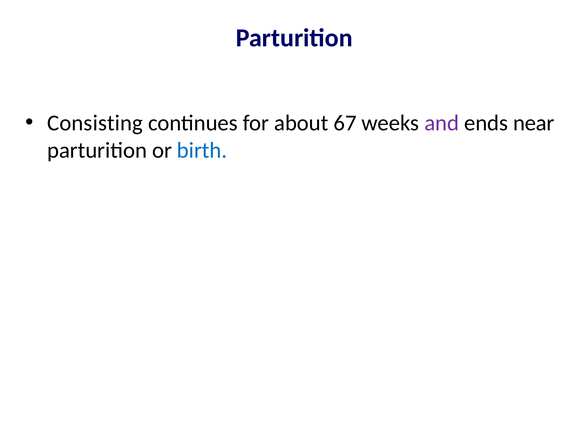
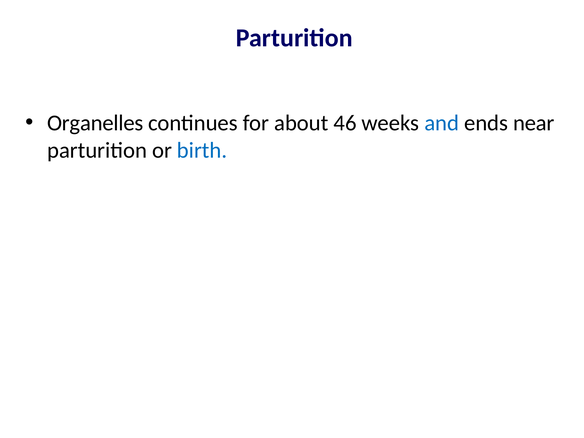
Consisting: Consisting -> Organelles (95, 123)
67: 67 -> 46 (345, 123)
and colour: purple -> blue (442, 123)
